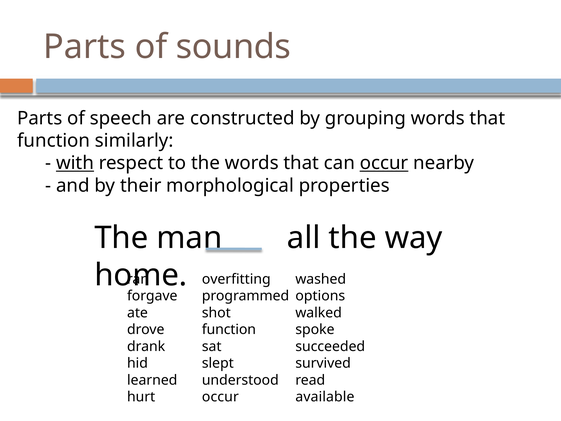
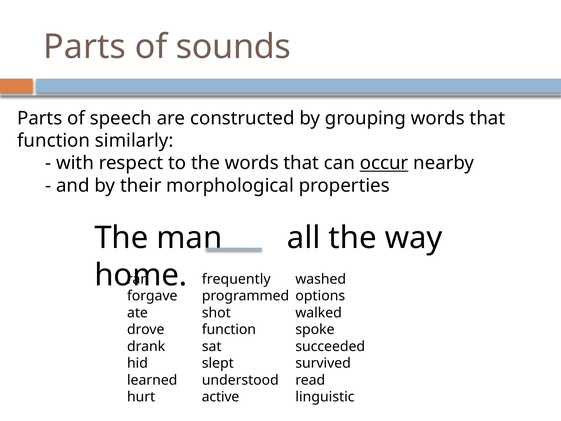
with underline: present -> none (75, 163)
overfitting: overfitting -> frequently (236, 279)
occur: occur -> active (221, 397)
available: available -> linguistic (325, 397)
